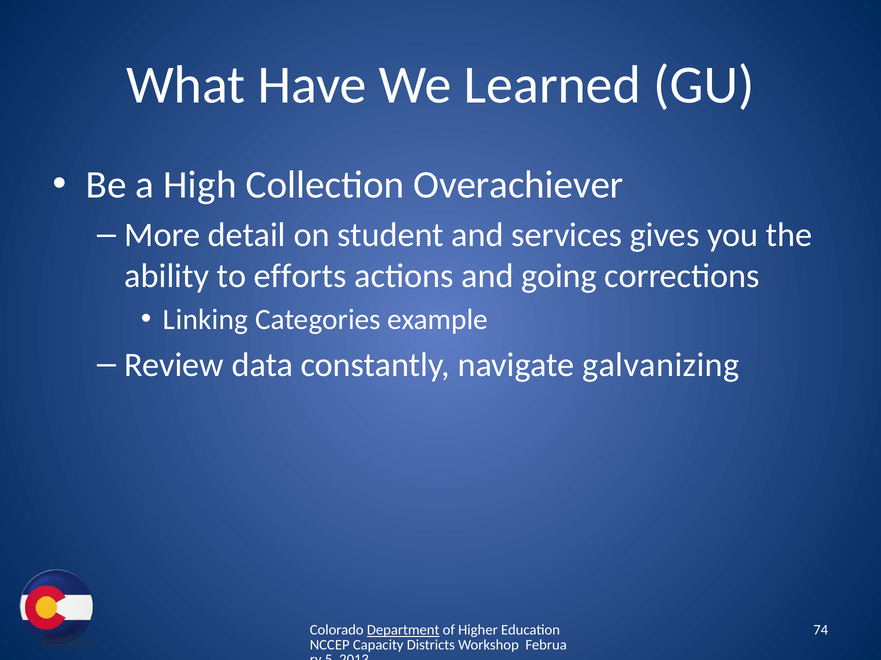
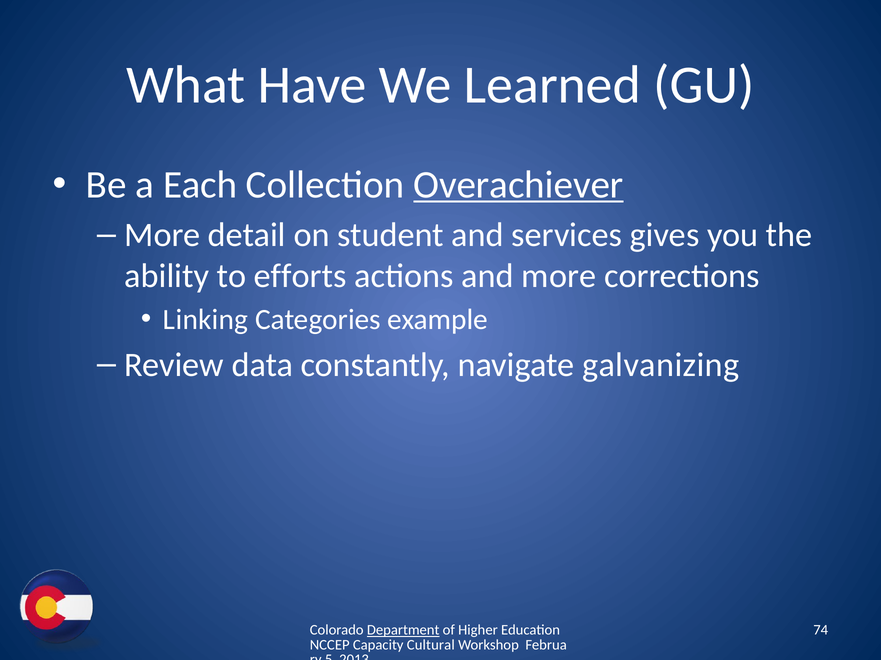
High: High -> Each (200, 185)
Overachiever underline: none -> present (518, 185)
and going: going -> more (559, 276)
Districts: Districts -> Cultural (431, 646)
